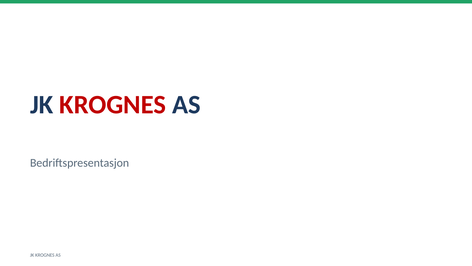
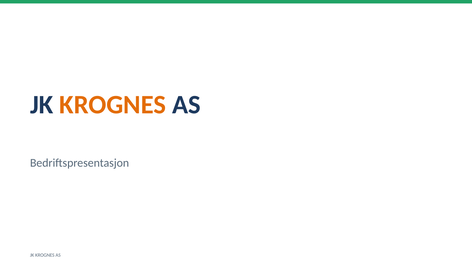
KROGNES colour: red -> orange (113, 105)
